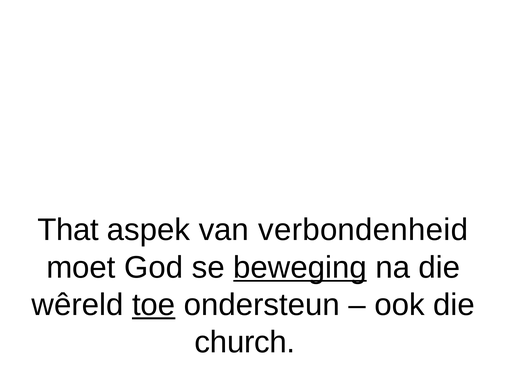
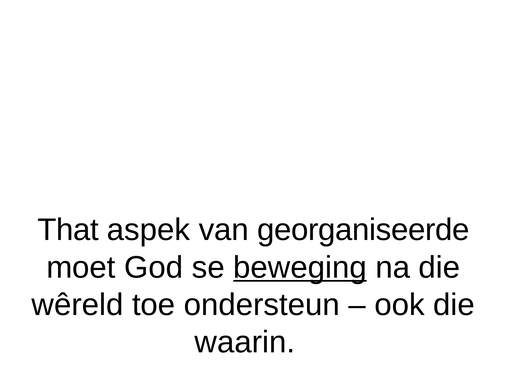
verbondenheid: verbondenheid -> georganiseerde (363, 230)
toe underline: present -> none (154, 304)
church: church -> waarin (245, 342)
